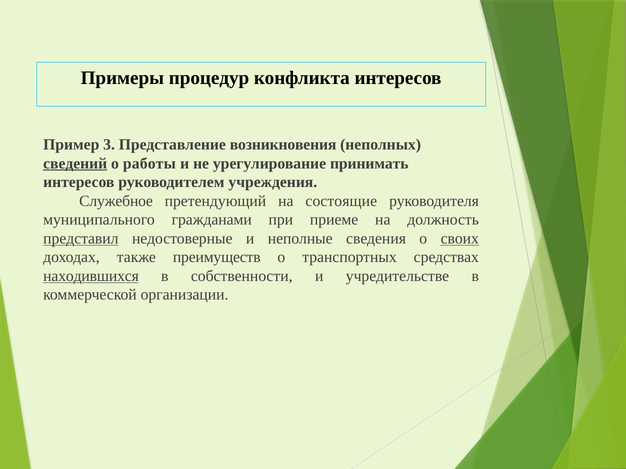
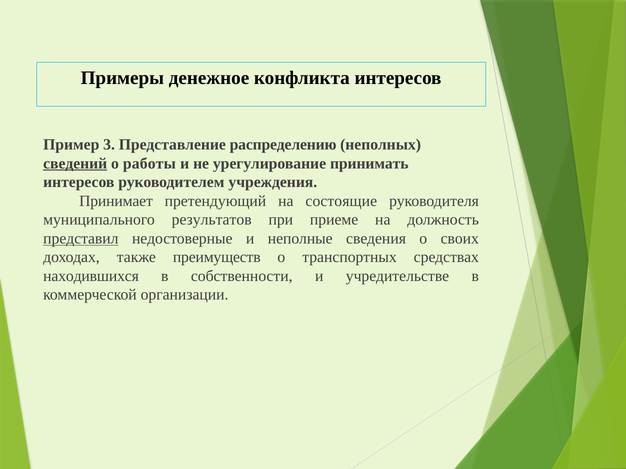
процедур: процедур -> денежное (209, 78)
возникновения: возникновения -> распределению (283, 145)
Служебное: Служебное -> Принимает (116, 201)
гражданами: гражданами -> результатов (212, 220)
своих underline: present -> none (460, 239)
находившихся underline: present -> none (91, 276)
